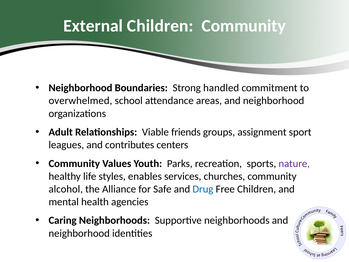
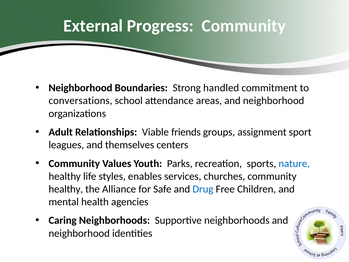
External Children: Children -> Progress (160, 26)
overwhelmed: overwhelmed -> conversations (80, 101)
contributes: contributes -> themselves (130, 145)
nature colour: purple -> blue (294, 163)
alcohol: alcohol -> healthy (66, 189)
